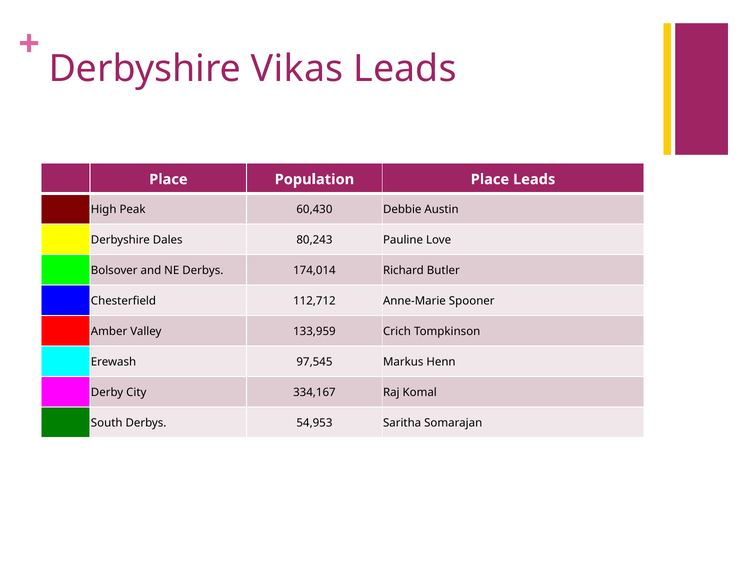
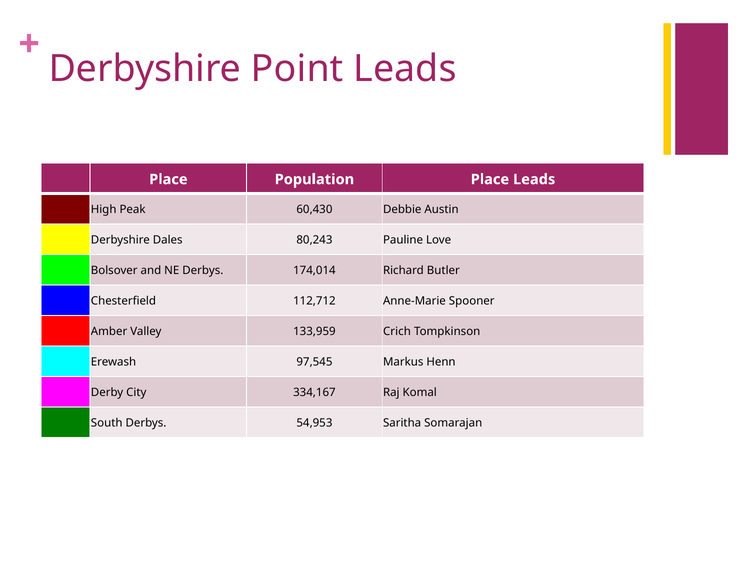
Vikas: Vikas -> Point (297, 69)
